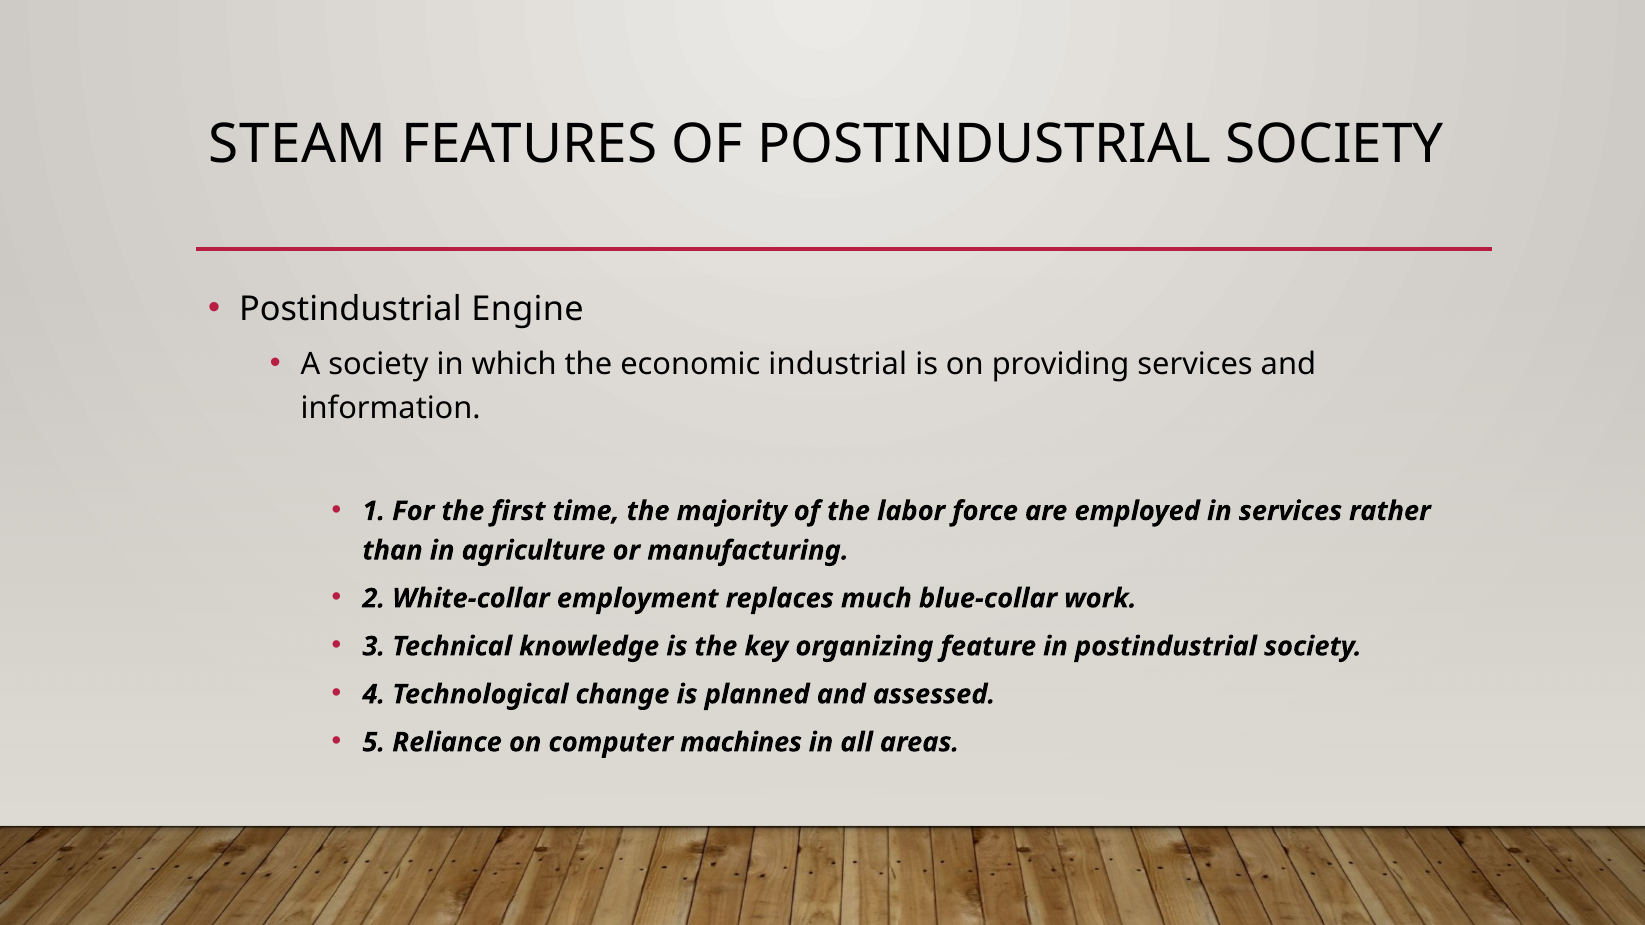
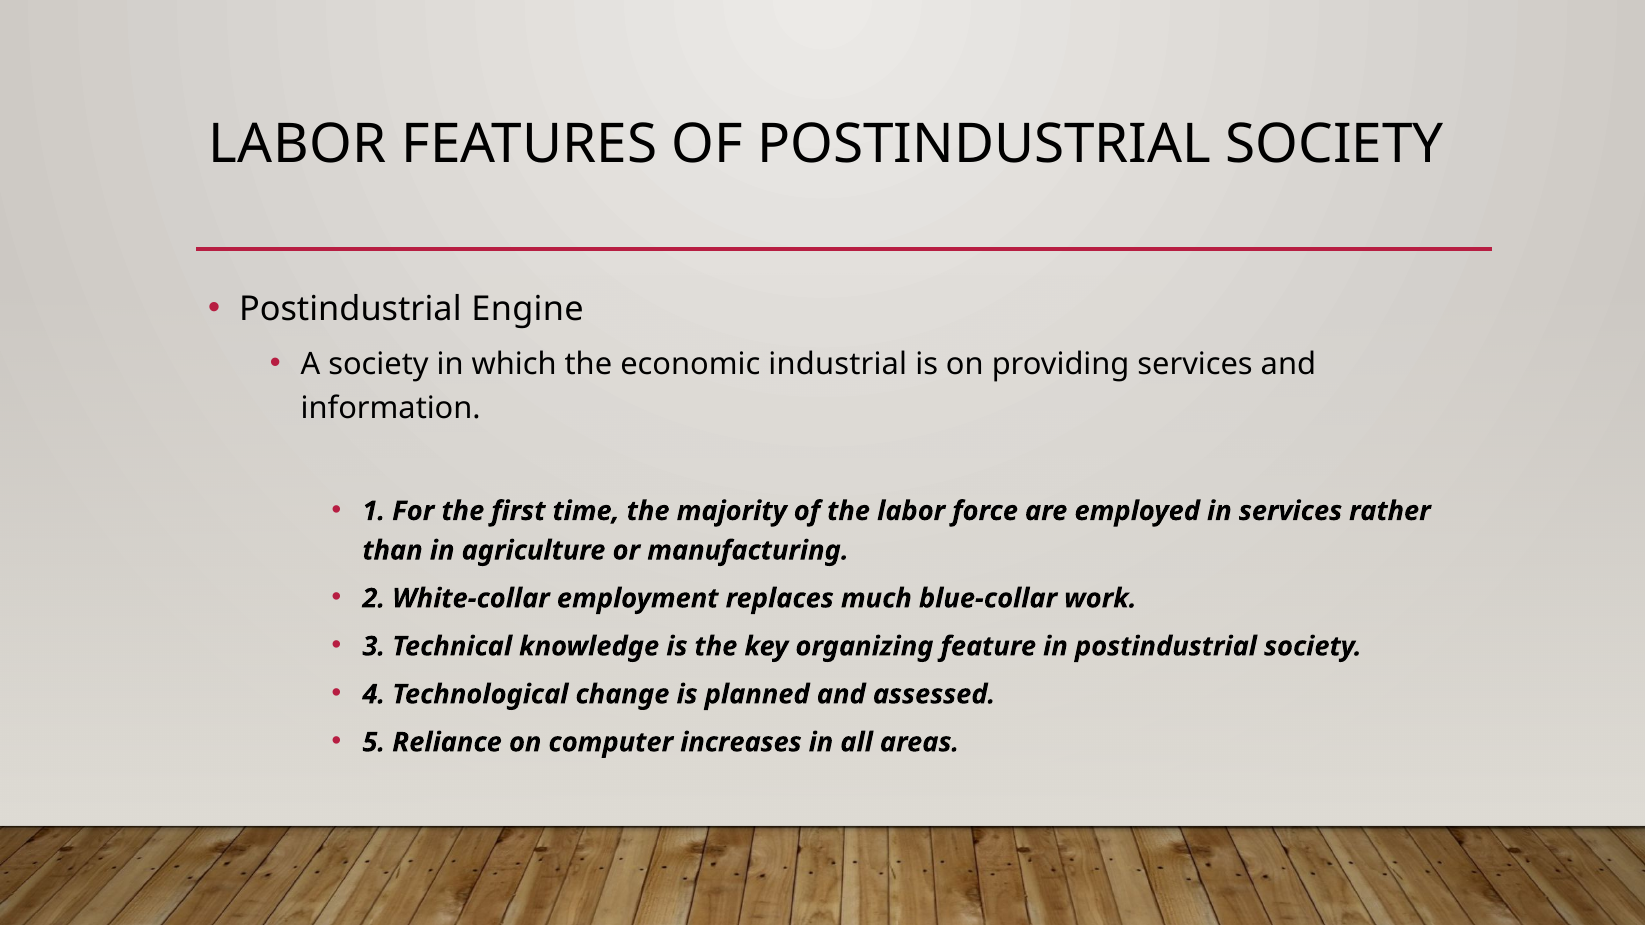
STEAM: STEAM -> LABOR (298, 144)
machines: machines -> increases (741, 743)
